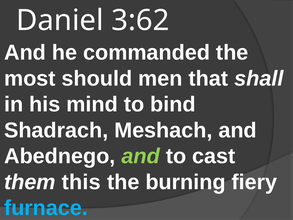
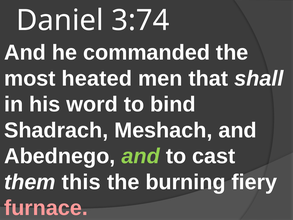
3:62: 3:62 -> 3:74 (140, 20)
should: should -> heated (97, 78)
mind: mind -> word (92, 104)
furnace colour: light blue -> pink (46, 208)
